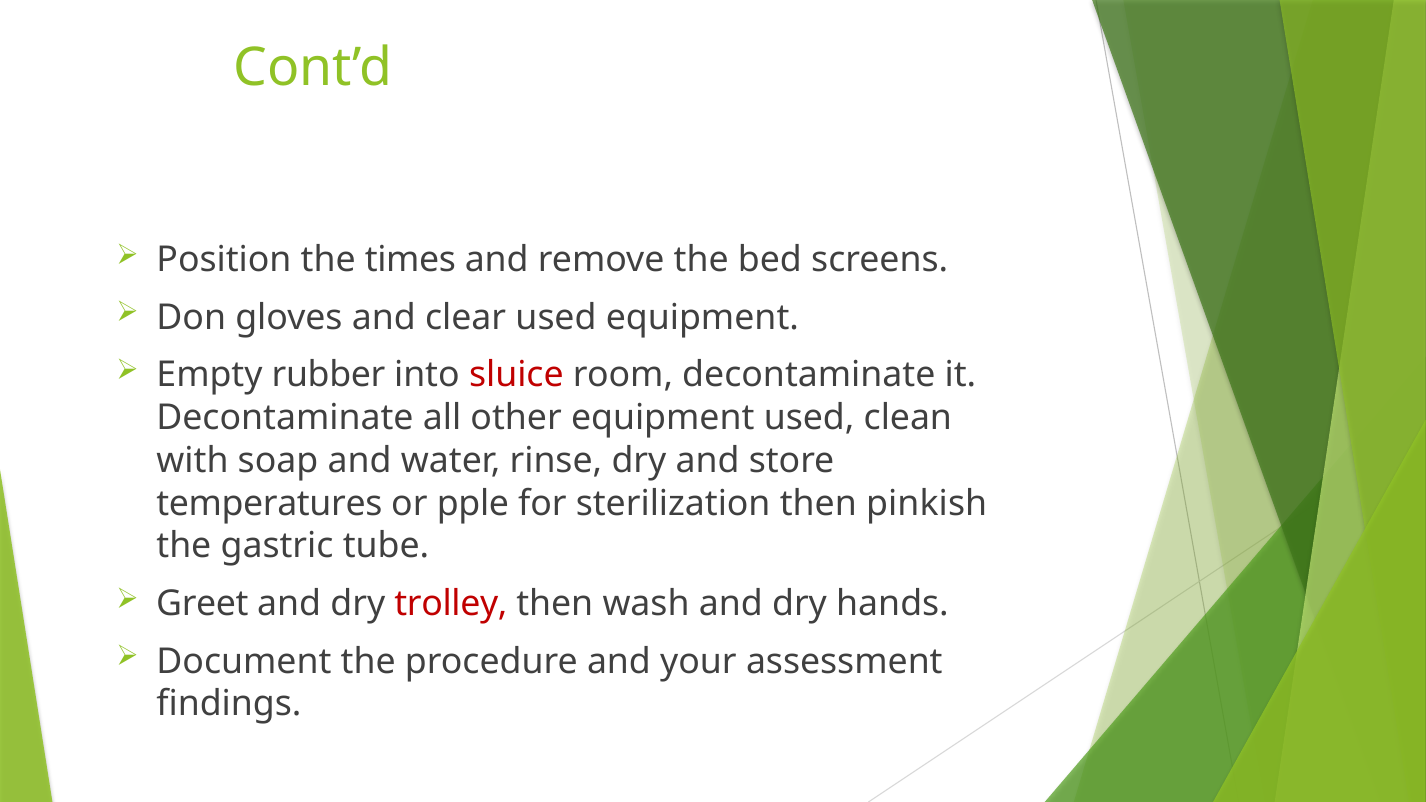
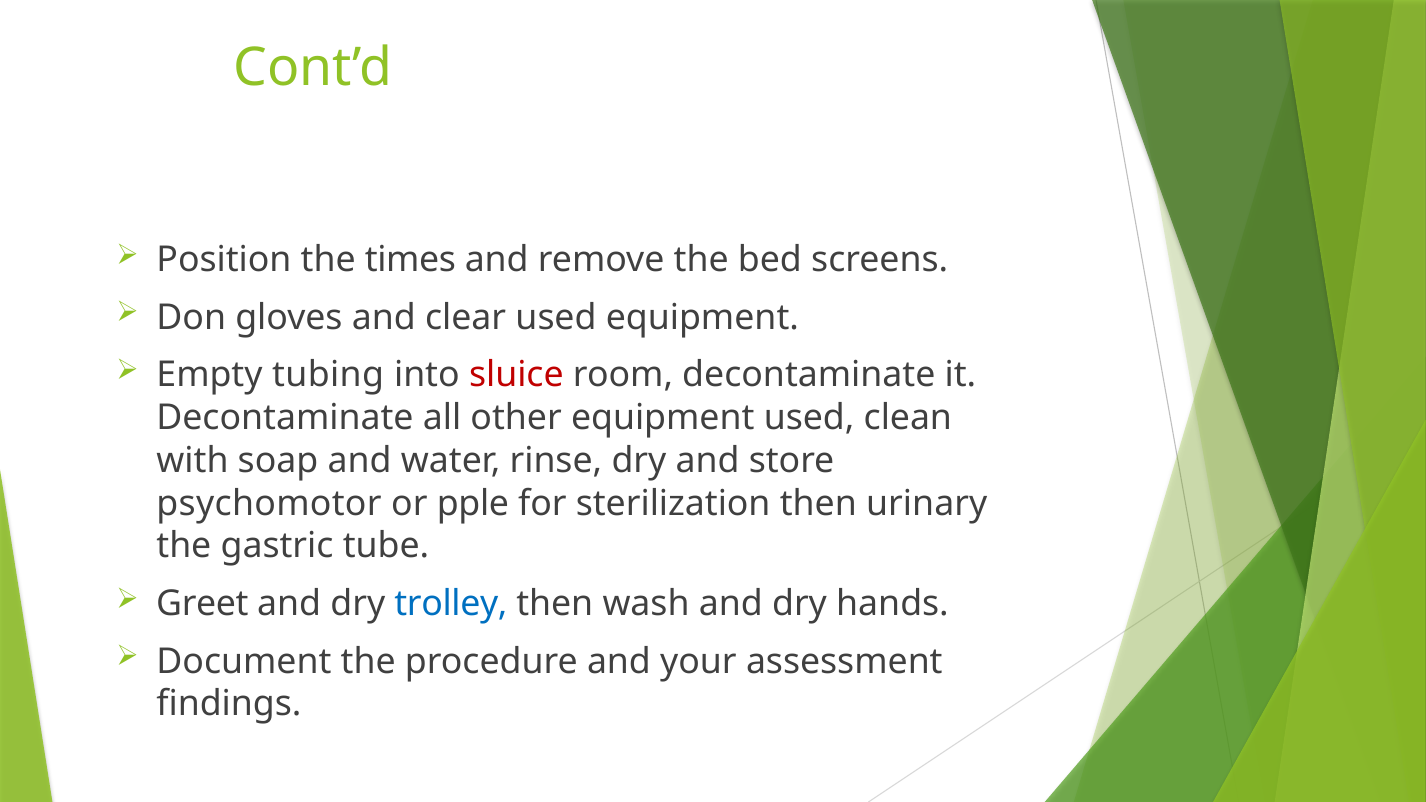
rubber: rubber -> tubing (328, 375)
temperatures: temperatures -> psychomotor (269, 503)
pinkish: pinkish -> urinary (927, 503)
trolley colour: red -> blue (451, 604)
